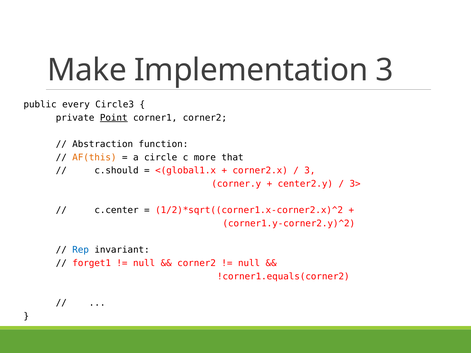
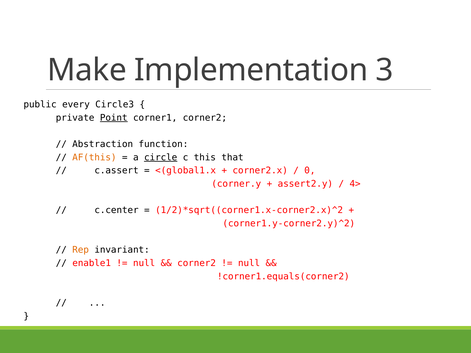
circle underline: none -> present (161, 157)
more: more -> this (205, 157)
c.should: c.should -> c.assert (117, 171)
3: 3 -> 0 (310, 171)
center2.y: center2.y -> assert2.y (305, 184)
3>: 3> -> 4> (355, 184)
Rep colour: blue -> orange (81, 250)
forget1: forget1 -> enable1 (92, 263)
